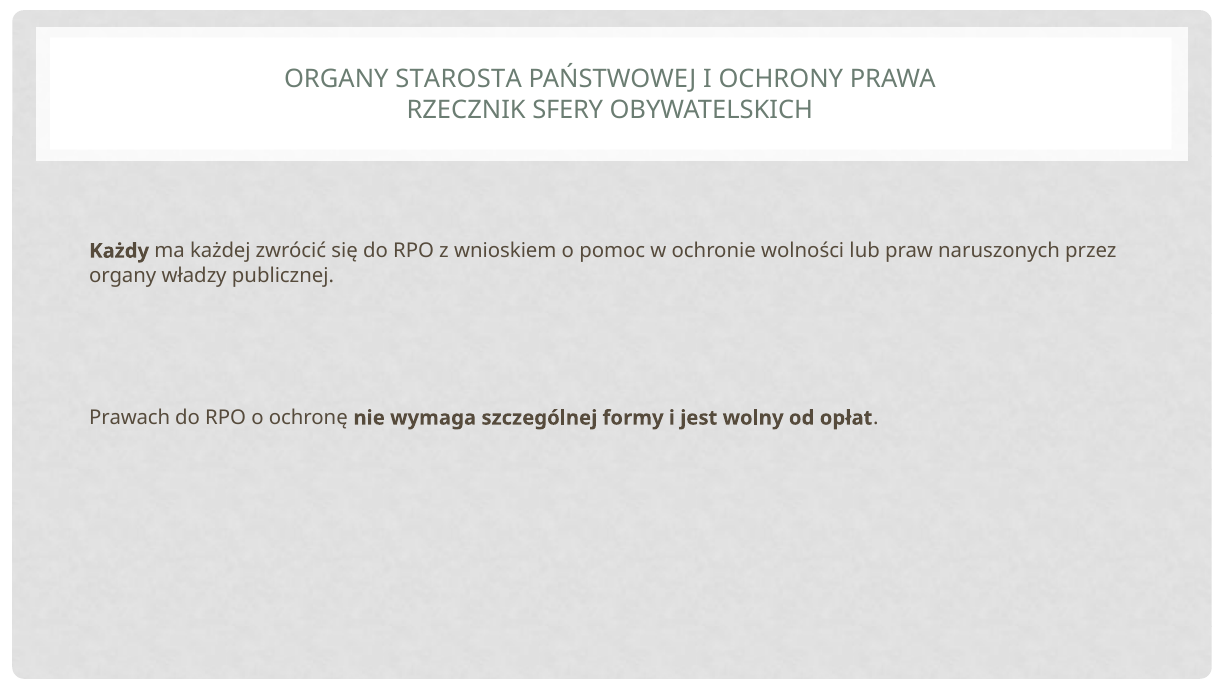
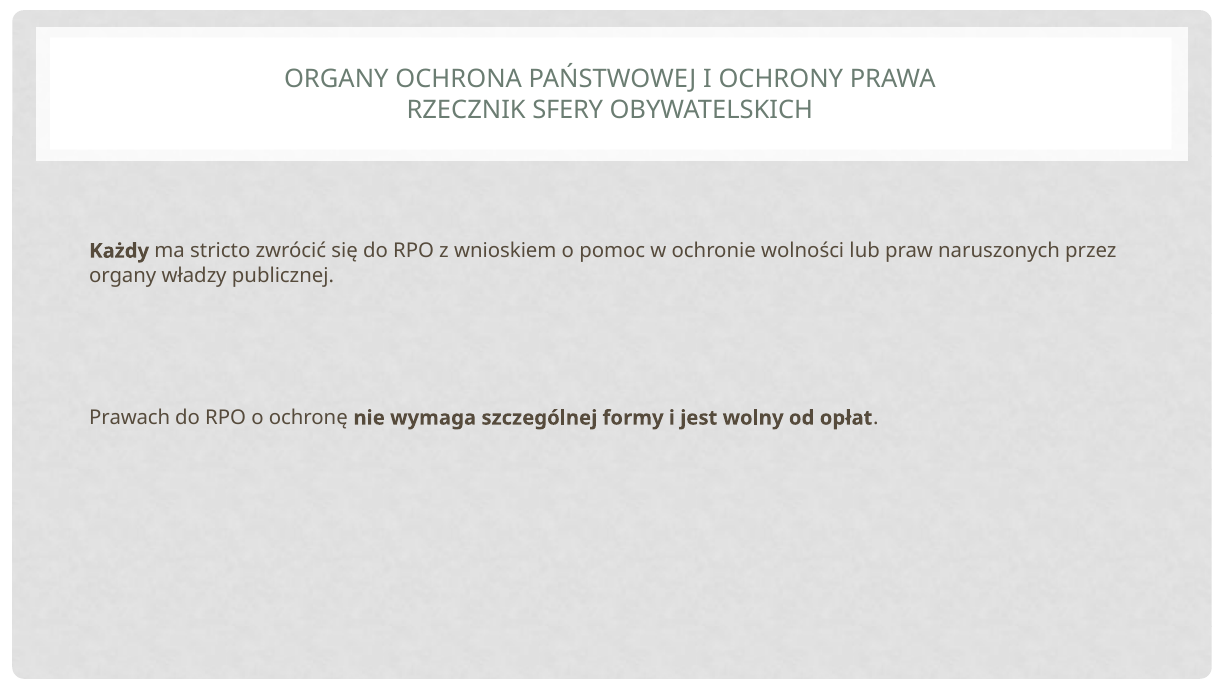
STAROSTA: STAROSTA -> OCHRONA (459, 80)
każdej: każdej -> stricto (220, 251)
